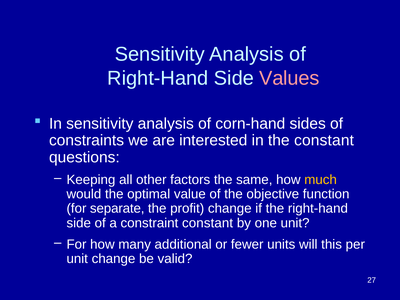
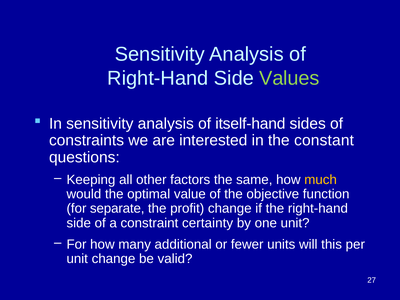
Values colour: pink -> light green (289, 78)
corn-hand: corn-hand -> itself-hand (250, 124)
constraint constant: constant -> certainty (208, 223)
